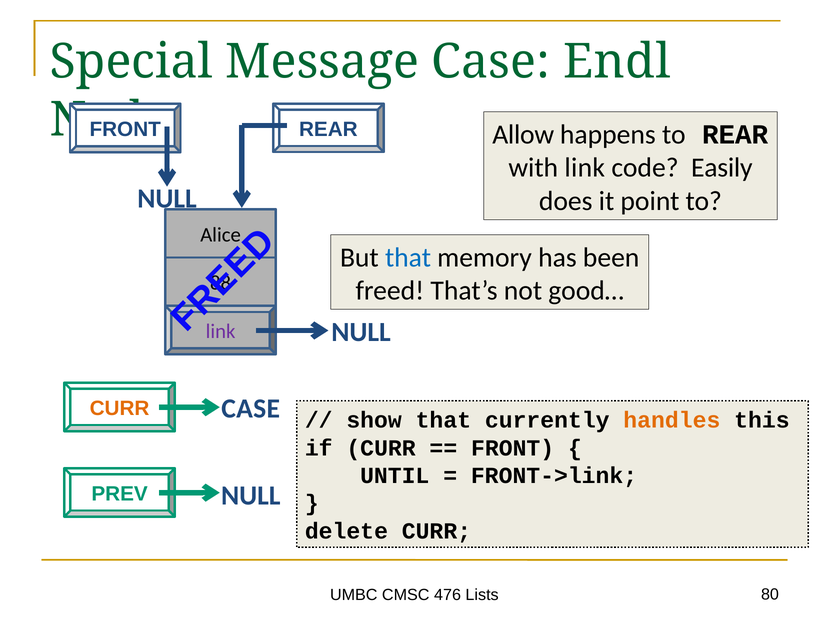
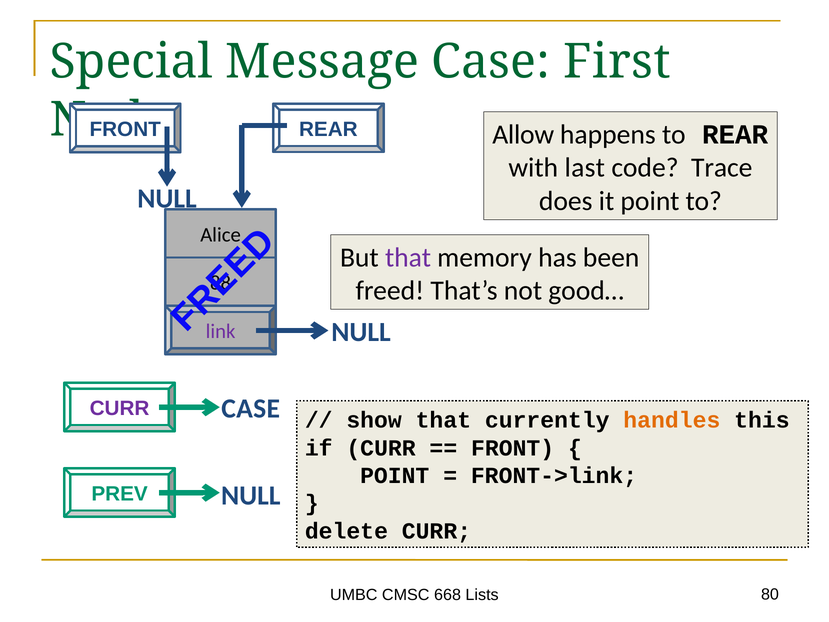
Endl: Endl -> First (617, 62)
with link: link -> last (585, 168)
Easily: Easily -> Trace (722, 168)
that colour: blue -> purple (408, 257)
CURR colour: orange -> purple (120, 408)
UNTIL: UNTIL -> POINT (395, 476)
476: 476 -> 668 (448, 595)
